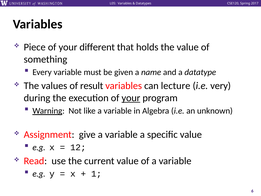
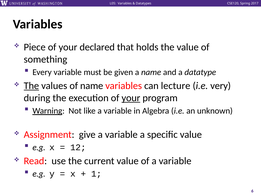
different: different -> declared (97, 47)
The underline: none -> present (31, 86)
of result: result -> name (92, 86)
